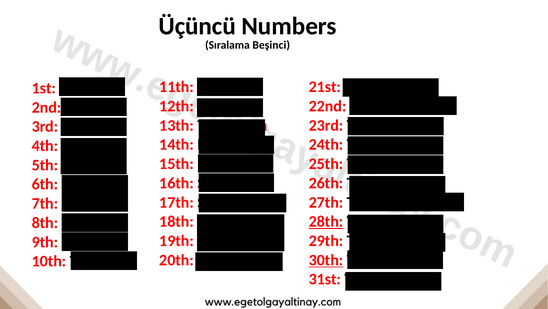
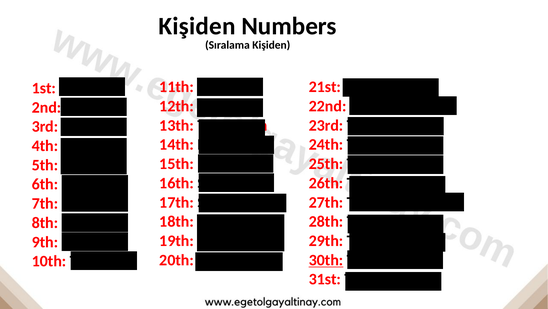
Üçüncü: Üçüncü -> Kişiden (197, 26)
Sıralama Beşinci: Beşinci -> Kişiden (271, 45)
28th underline: present -> none (326, 221)
